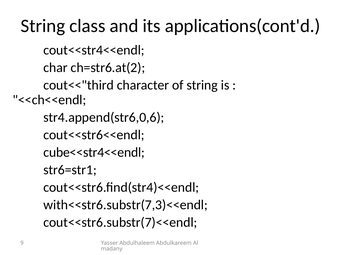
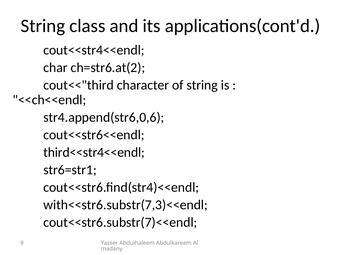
cube<<str4<<endl: cube<<str4<<endl -> third<<str4<<endl (94, 152)
